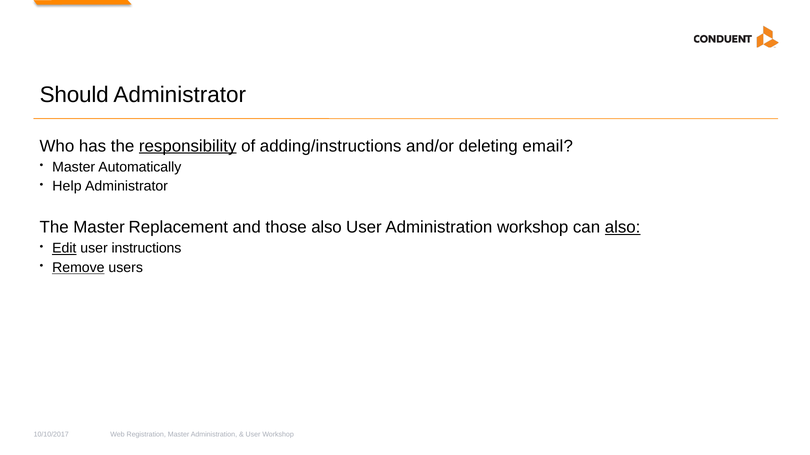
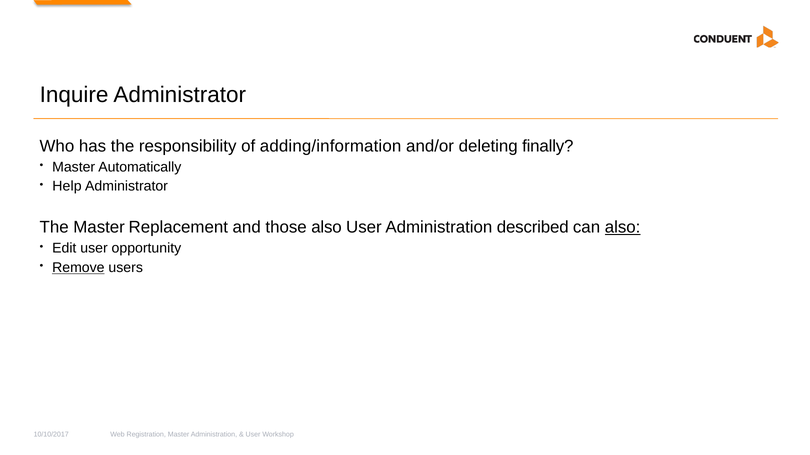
Should: Should -> Inquire (74, 95)
responsibility underline: present -> none (188, 146)
adding/instructions: adding/instructions -> adding/information (331, 146)
email: email -> finally (548, 146)
Administration workshop: workshop -> described (533, 228)
Edit underline: present -> none (64, 249)
instructions: instructions -> opportunity (146, 249)
